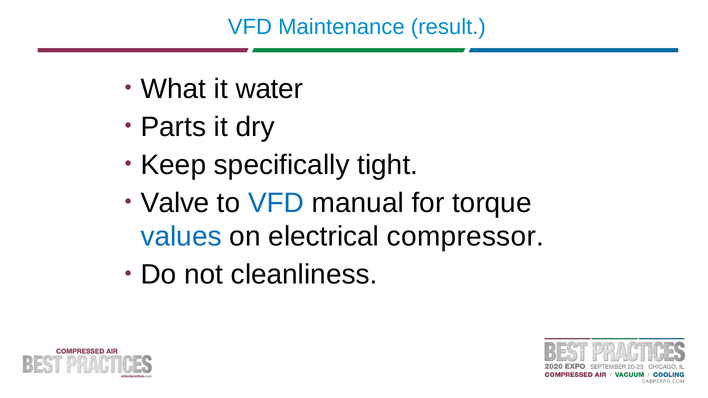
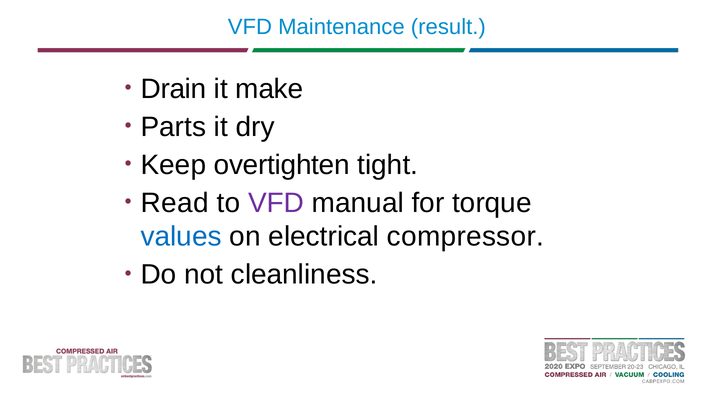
What: What -> Drain (174, 89)
water: water -> make (269, 89)
specifically: specifically -> overtighten (282, 165)
Valve: Valve -> Read (175, 203)
VFD colour: blue -> purple (276, 203)
